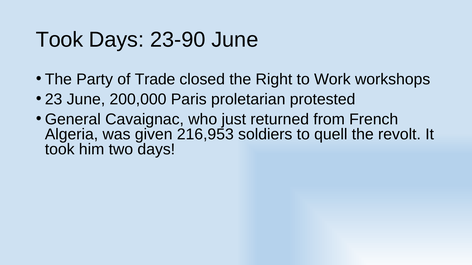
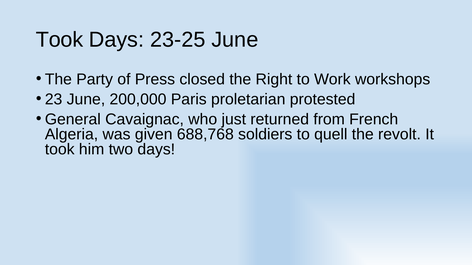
23-90: 23-90 -> 23-25 (178, 40)
Trade: Trade -> Press (155, 79)
216,953: 216,953 -> 688,768 (205, 134)
